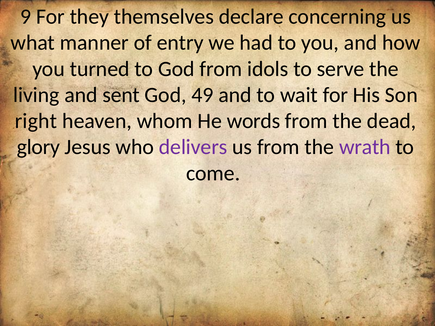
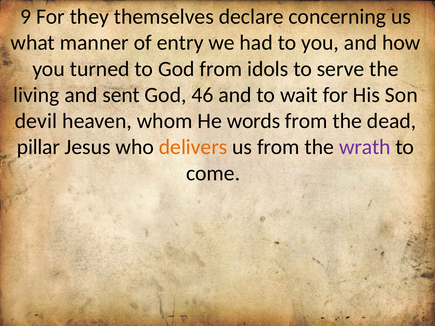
49: 49 -> 46 (202, 95)
right: right -> devil (36, 121)
glory: glory -> pillar (38, 147)
delivers colour: purple -> orange (193, 147)
